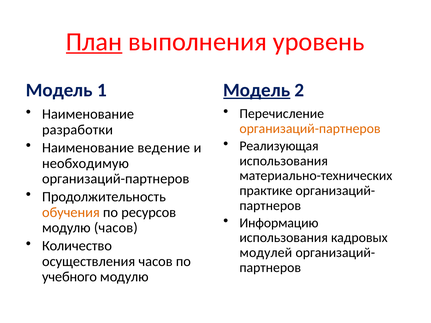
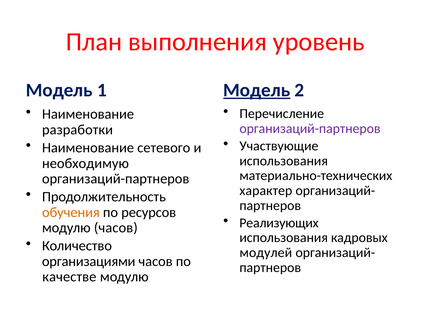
План underline: present -> none (94, 42)
организаций-партнеров colour: orange -> purple (310, 129)
Реализующая: Реализующая -> Участвующие (279, 146)
ведение: ведение -> сетевого (164, 148)
практике: практике -> характер (266, 191)
Информацию: Информацию -> Реализующих (279, 223)
осуществления: осуществления -> организациями (89, 262)
учебного: учебного -> качестве (69, 277)
